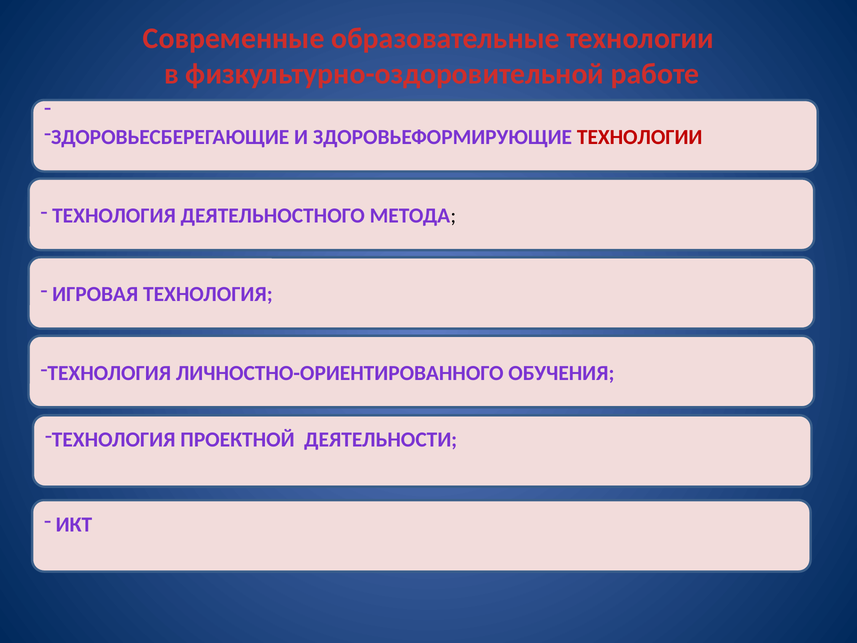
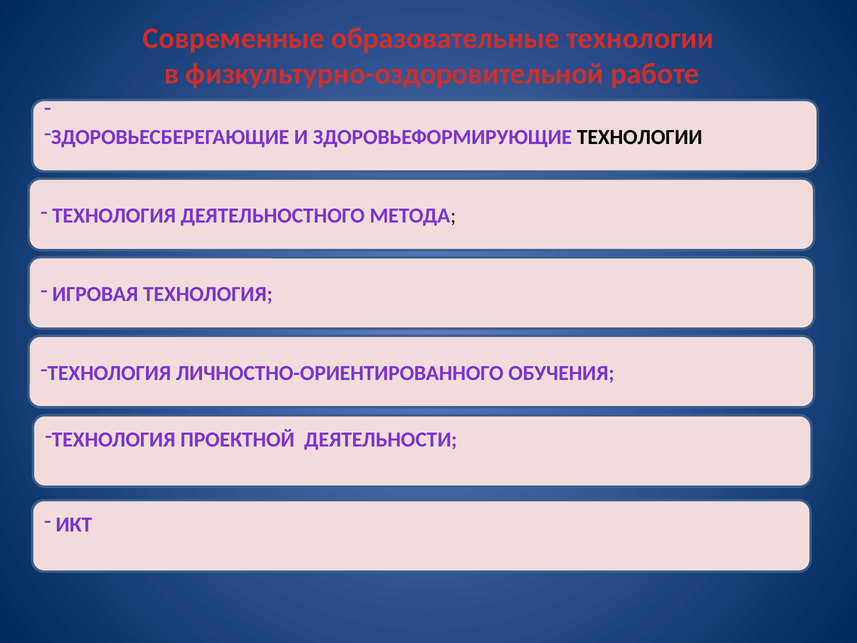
ТЕХНОЛОГИИ colour: red -> black (640, 137)
